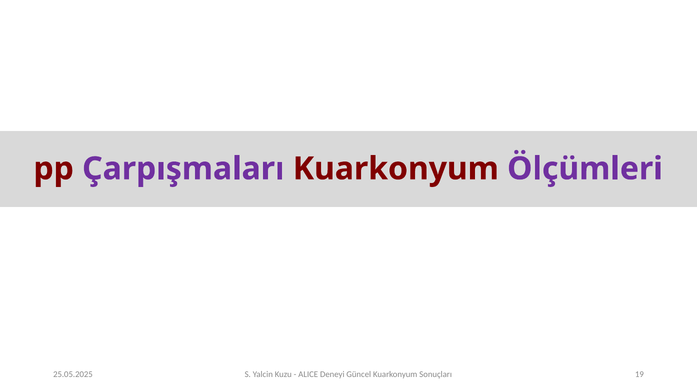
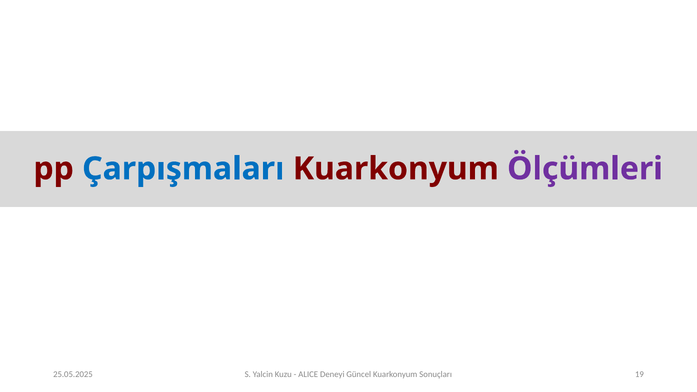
Çarpışmaları colour: purple -> blue (183, 169)
